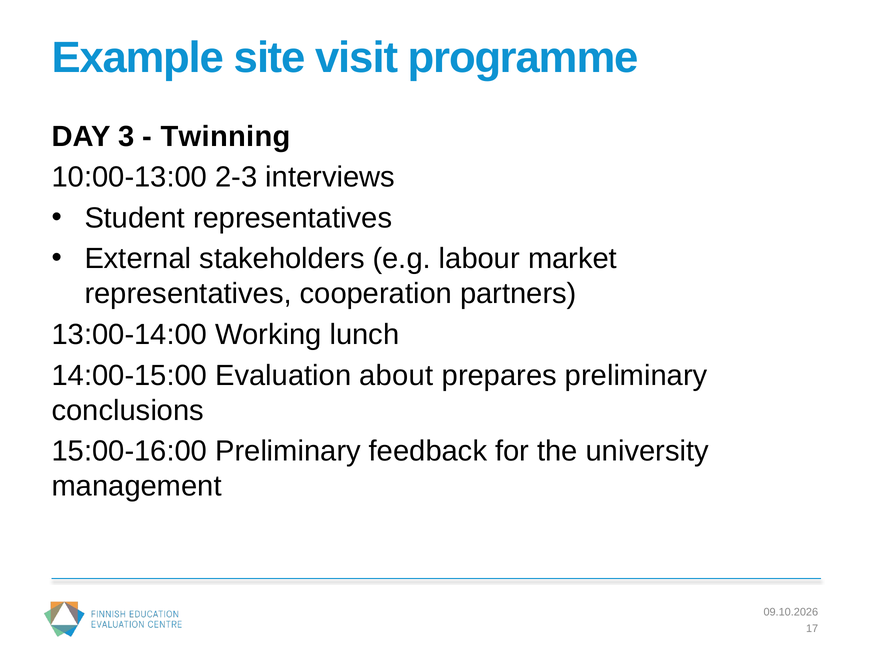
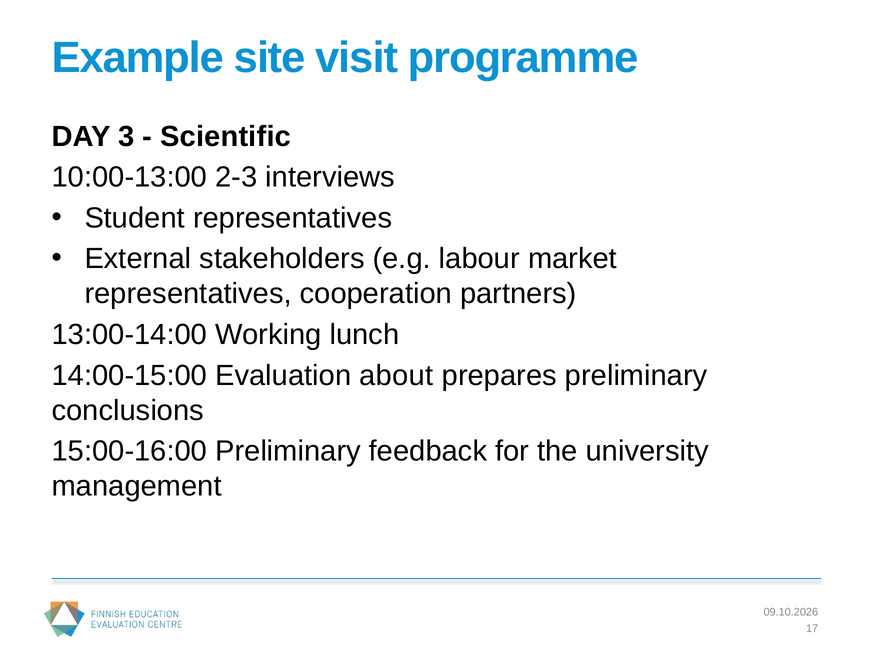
Twinning: Twinning -> Scientific (226, 136)
